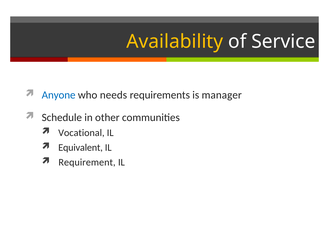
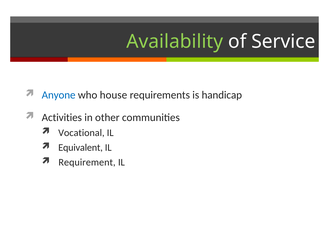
Availability colour: yellow -> light green (175, 41)
needs: needs -> house (113, 95)
manager: manager -> handicap (222, 95)
Schedule: Schedule -> Activities (62, 117)
